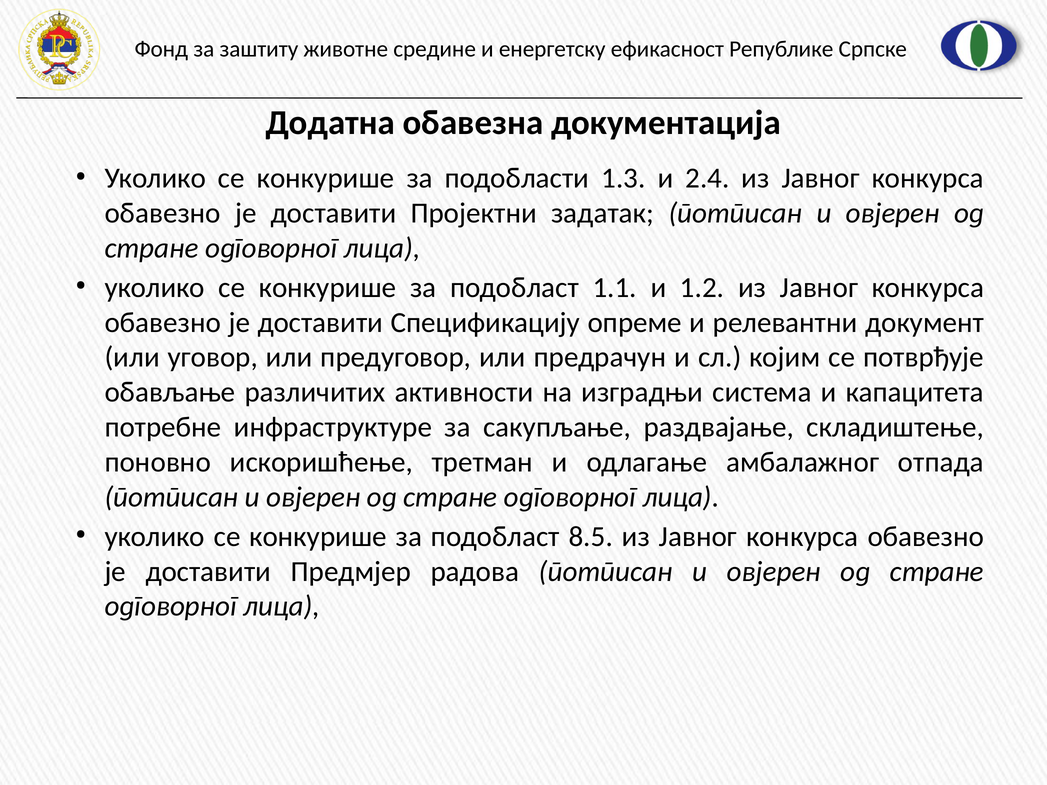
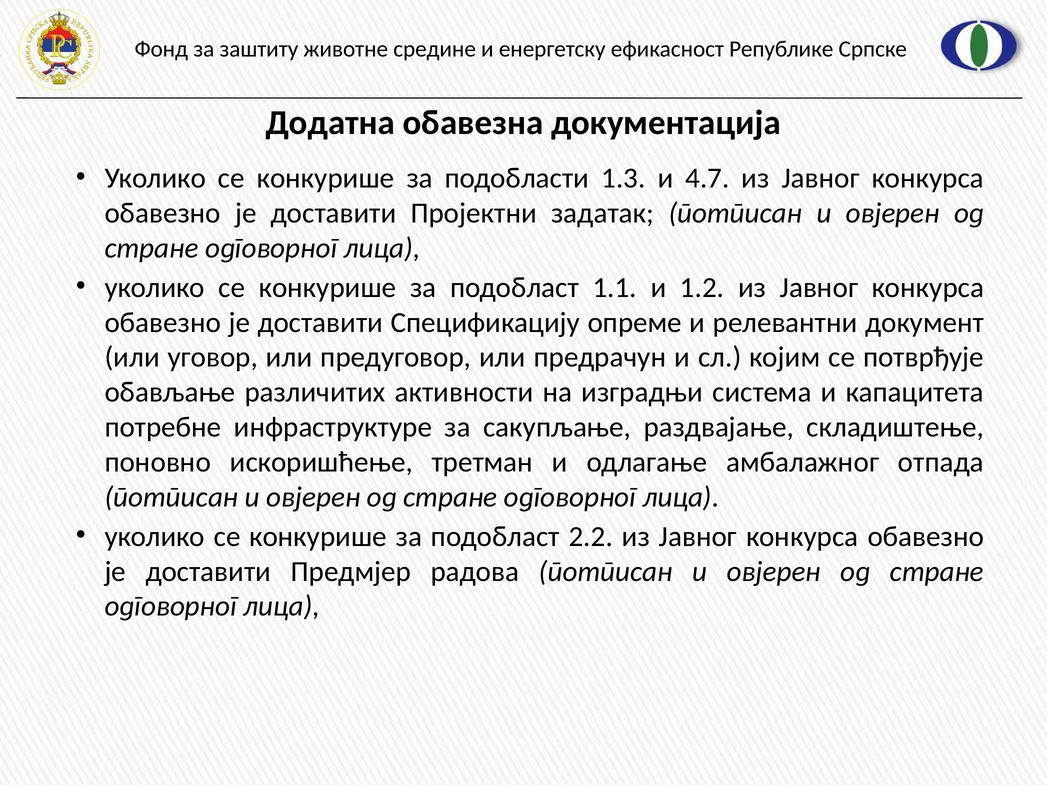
2.4: 2.4 -> 4.7 (707, 178)
8.5: 8.5 -> 2.2 (591, 537)
